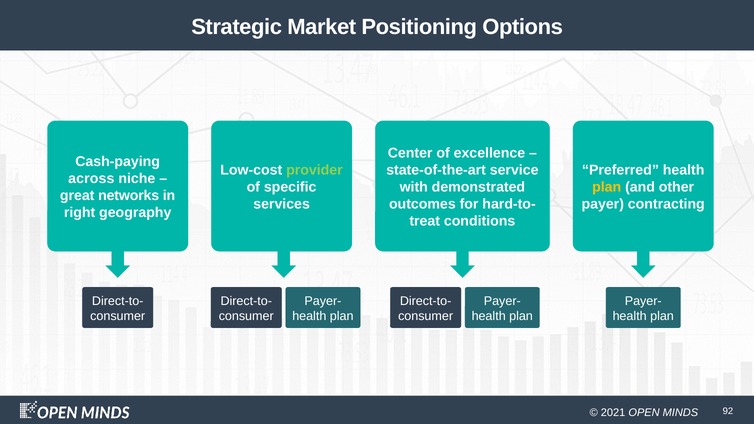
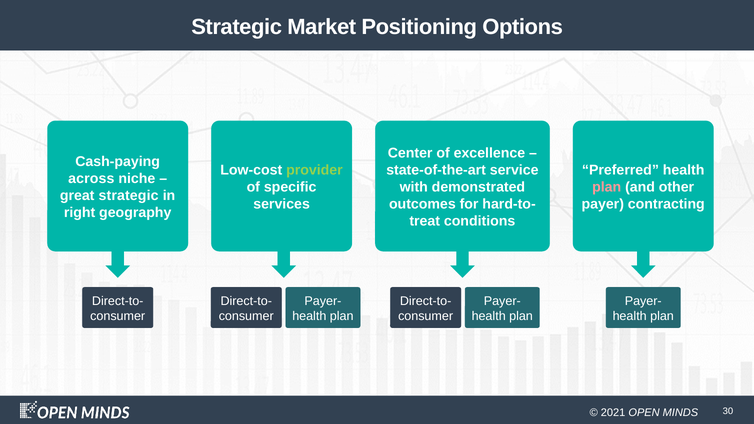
plan colour: yellow -> pink (607, 187)
great networks: networks -> strategic (129, 196)
92: 92 -> 30 (728, 411)
